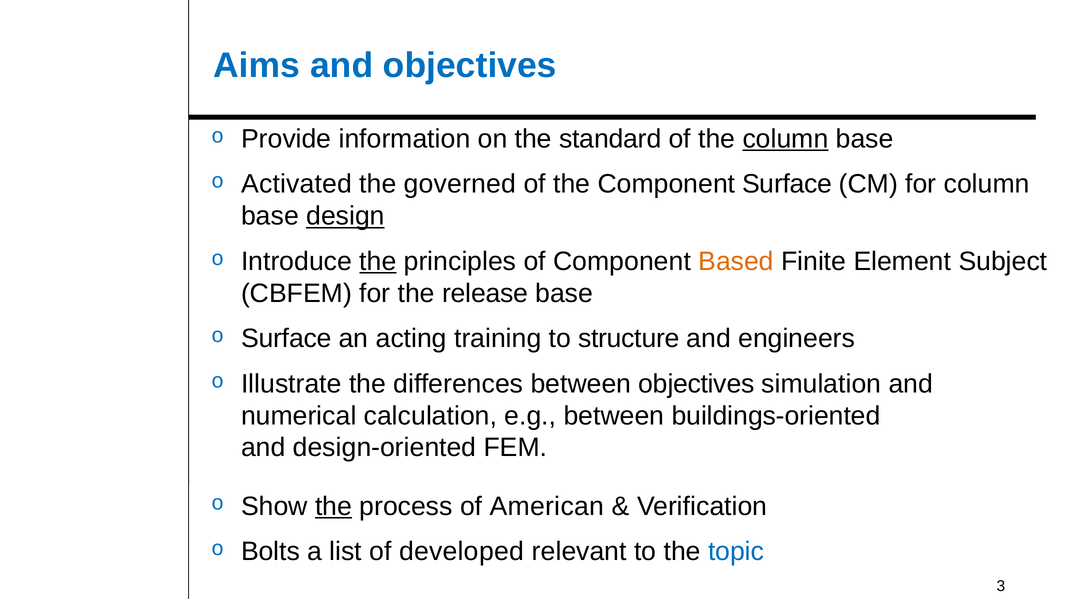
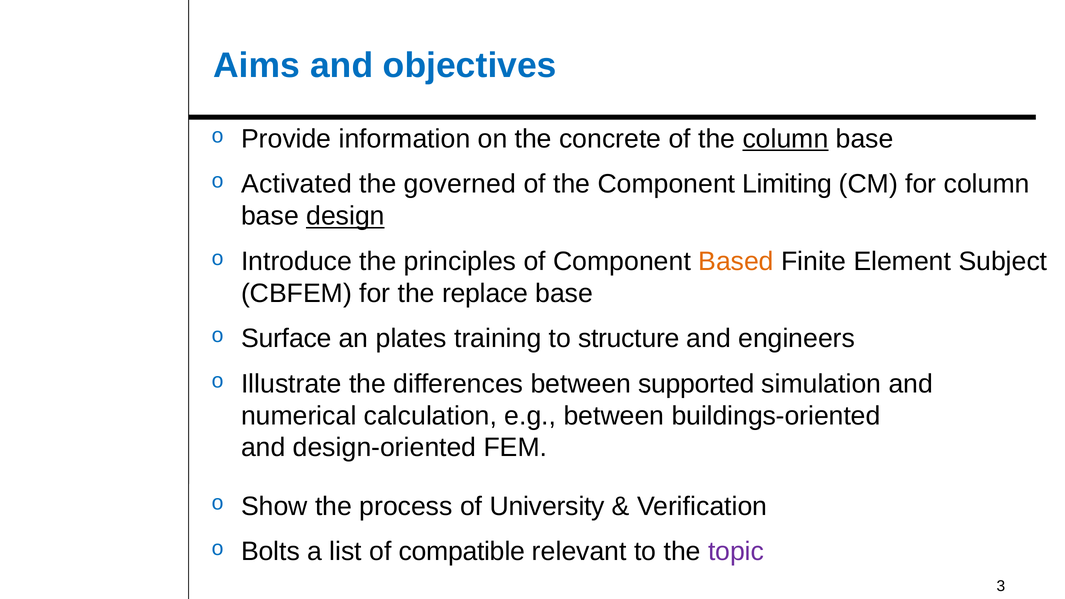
standard: standard -> concrete (610, 139)
Component Surface: Surface -> Limiting (787, 184)
the underline: present -> none (378, 261)
release: release -> replace (485, 293)
acting: acting -> plates (411, 339)
between objectives: objectives -> supported (696, 384)
the underline: present -> none (334, 506)
American: American -> University (547, 506)
developed: developed -> compatible (462, 552)
topic colour: blue -> purple (736, 552)
